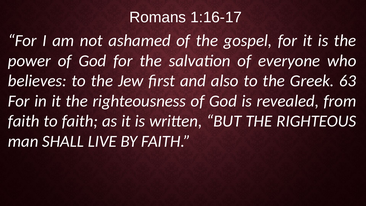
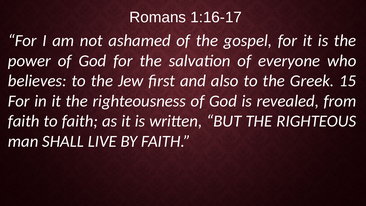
63: 63 -> 15 (348, 81)
